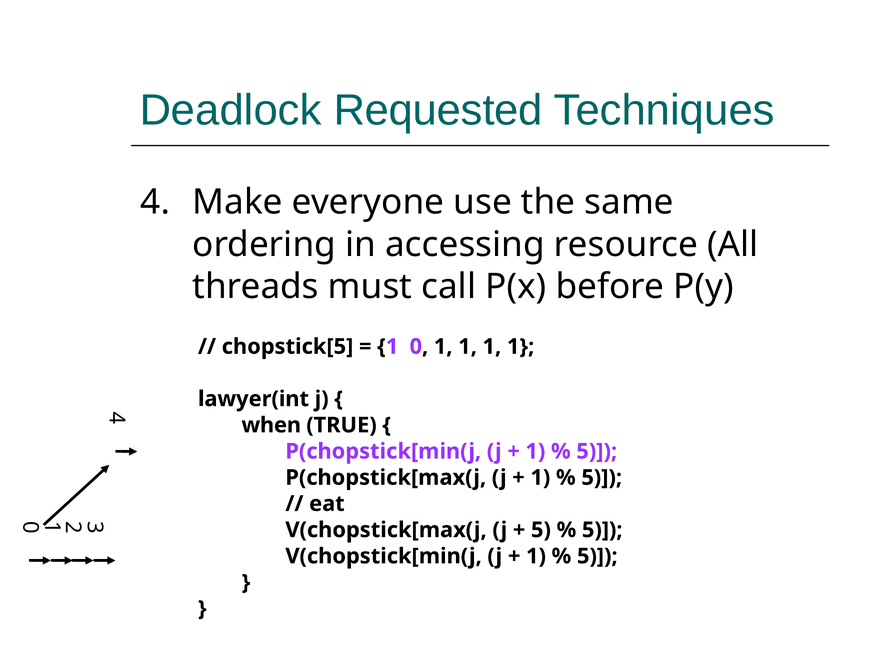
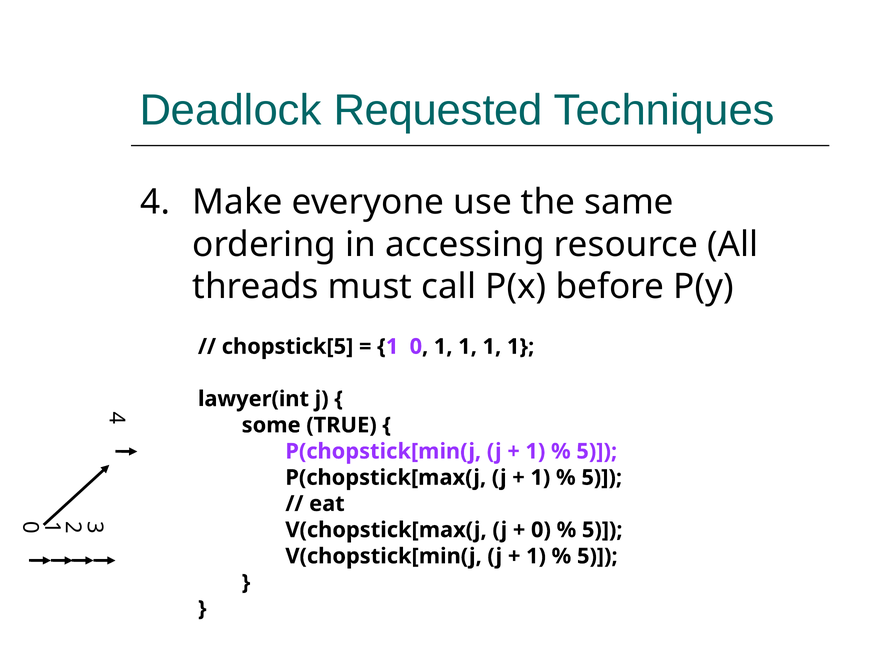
when: when -> some (271, 425)
5: 5 -> 0 (541, 530)
